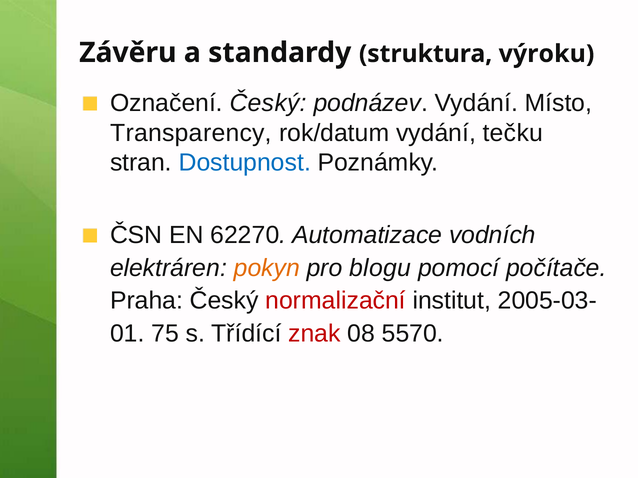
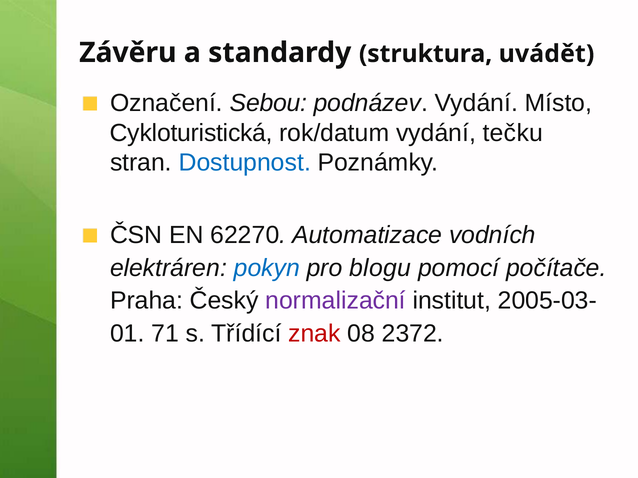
výroku: výroku -> uvádět (547, 54)
Označení Český: Český -> Sebou (268, 103)
Transparency: Transparency -> Cykloturistická (191, 133)
pokyn colour: orange -> blue (267, 268)
normalizační colour: red -> purple (336, 301)
75: 75 -> 71 (165, 334)
5570: 5570 -> 2372 (413, 334)
